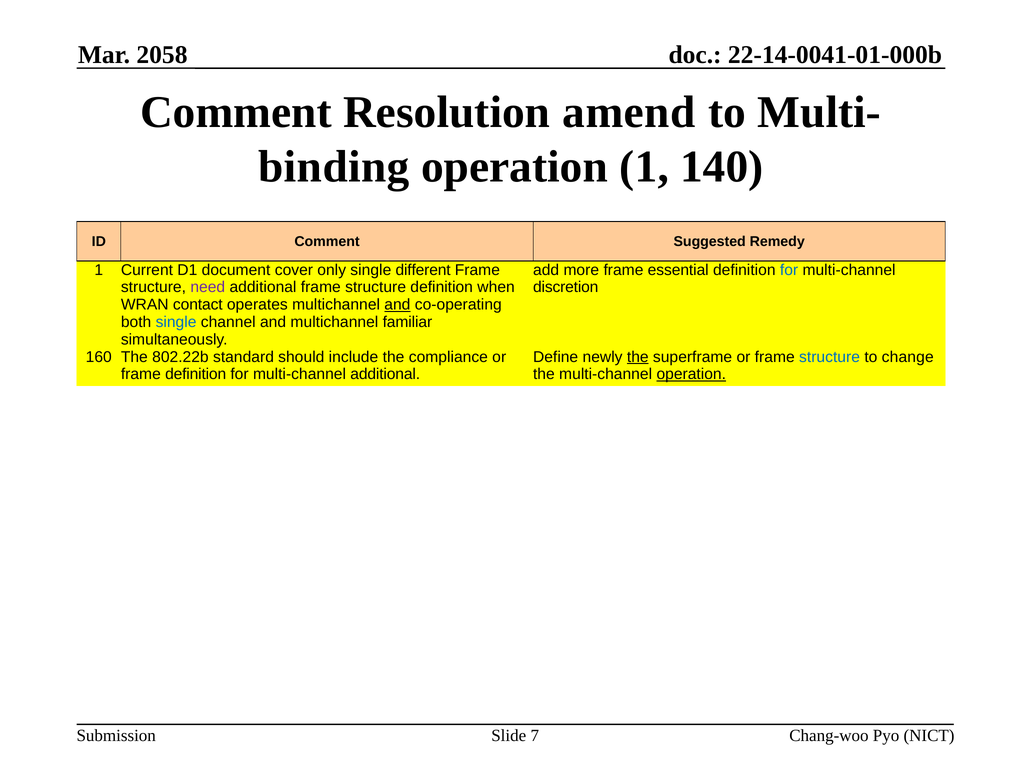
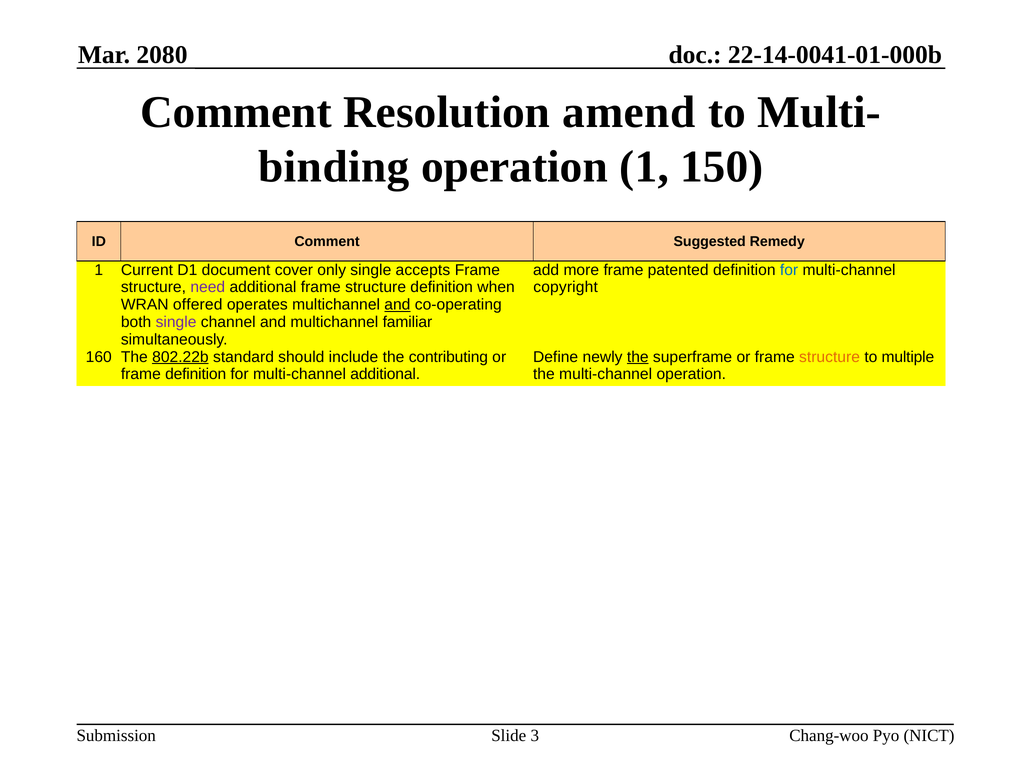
2058: 2058 -> 2080 (162, 55)
140: 140 -> 150 (722, 167)
different: different -> accepts (423, 270)
essential: essential -> patented (678, 270)
discretion: discretion -> copyright (566, 287)
contact: contact -> offered (198, 305)
single colour: blue -> purple (176, 322)
802.22b underline: none -> present (180, 357)
compliance: compliance -> contributing (448, 357)
structure colour: blue -> orange (830, 357)
change: change -> multiple (908, 357)
operation underline: present -> none (691, 374)
7: 7 -> 3 (535, 735)
